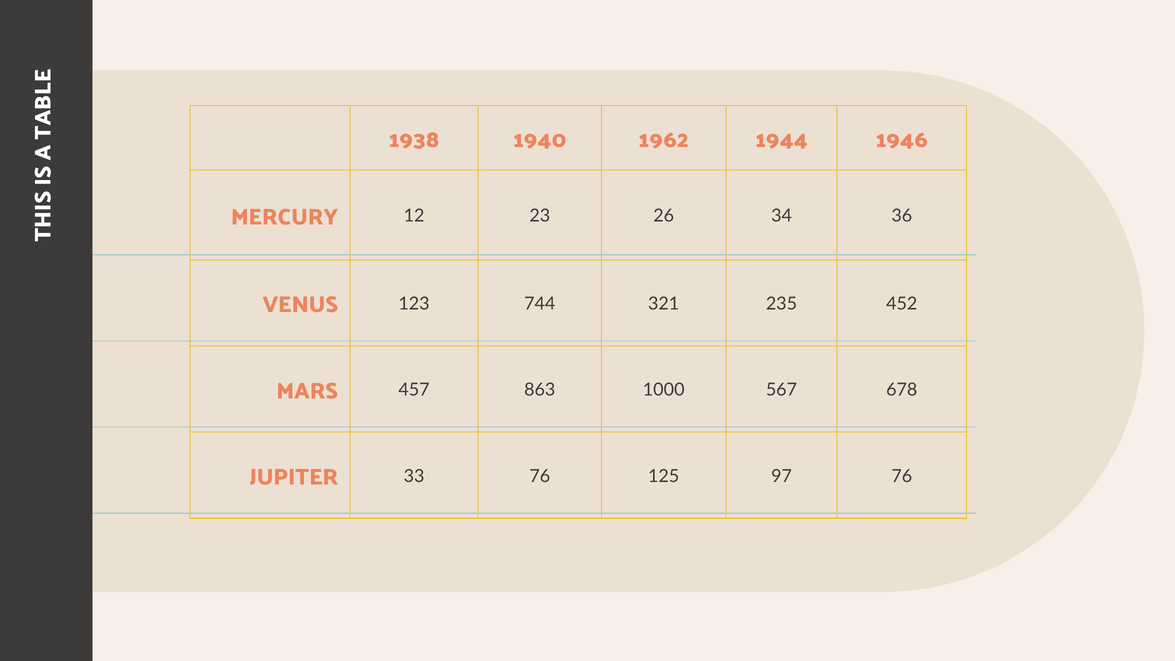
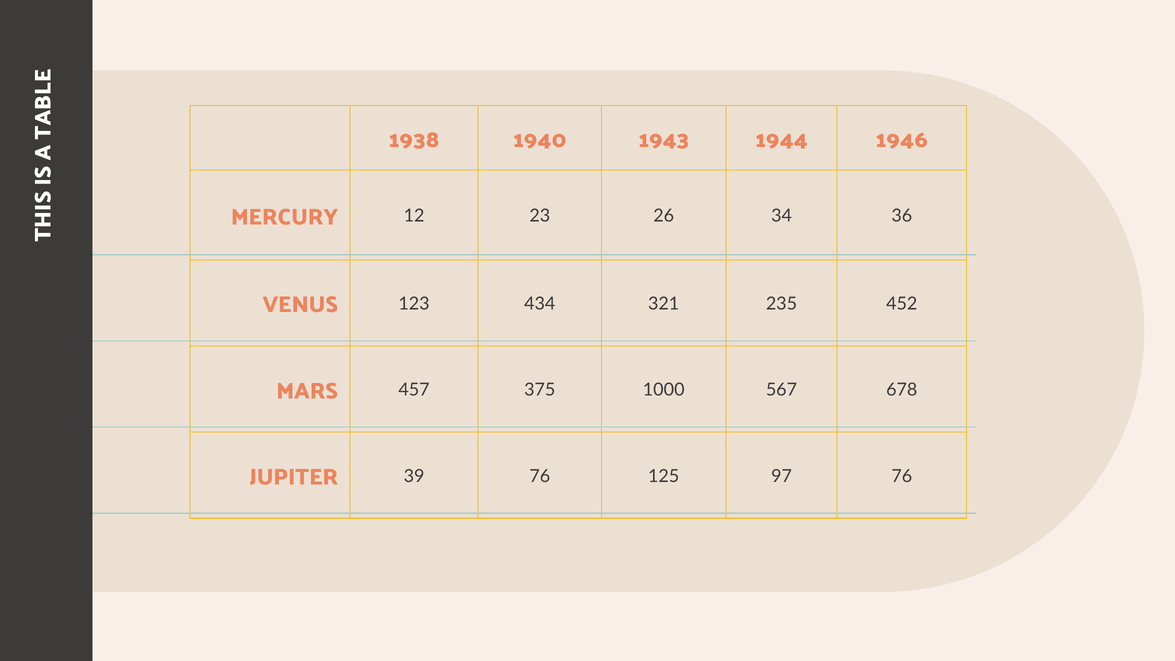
1962: 1962 -> 1943 (664, 140)
744: 744 -> 434 (540, 304)
863: 863 -> 375 (540, 390)
33: 33 -> 39 (414, 476)
